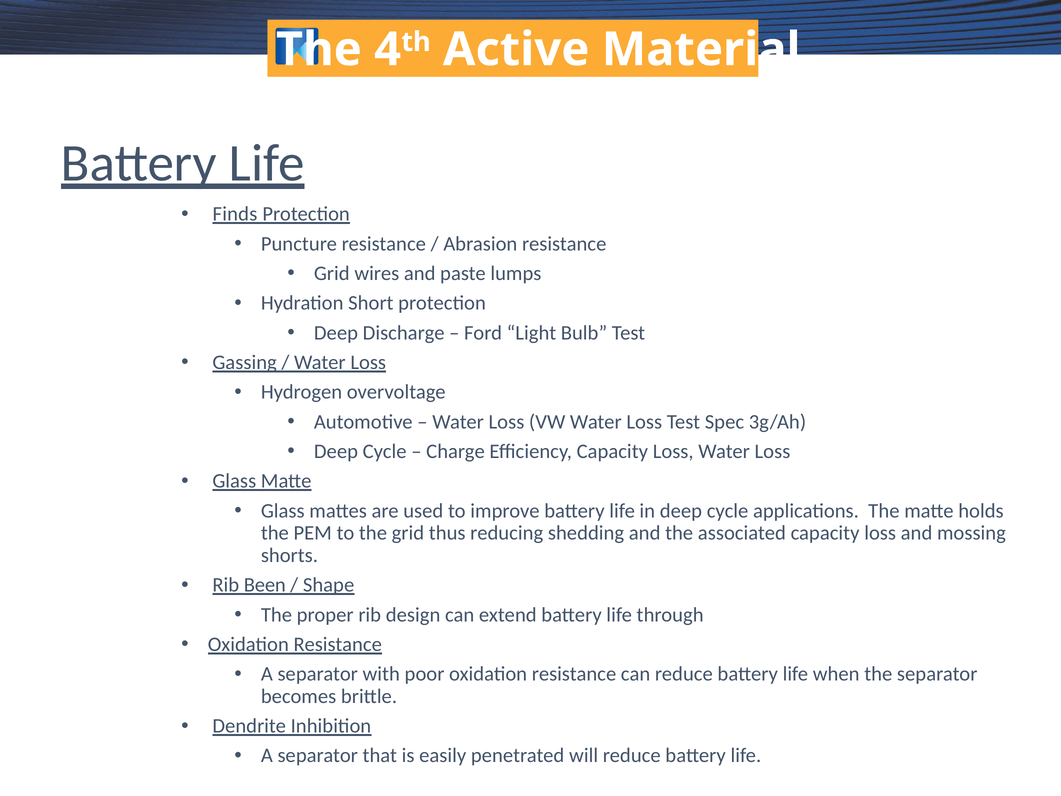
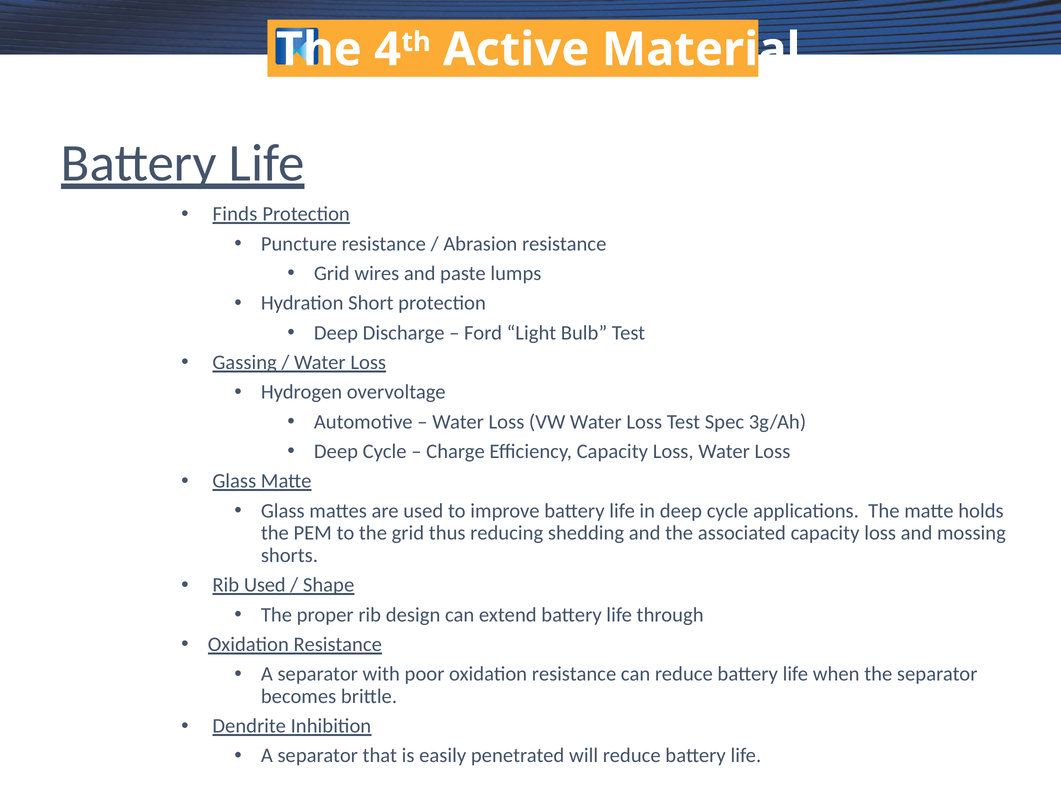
Rib Been: Been -> Used (265, 585)
